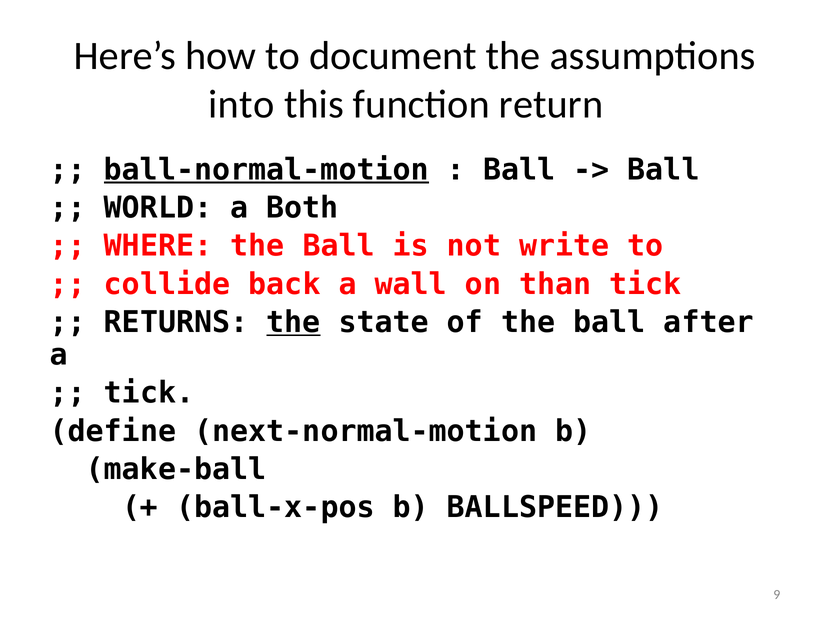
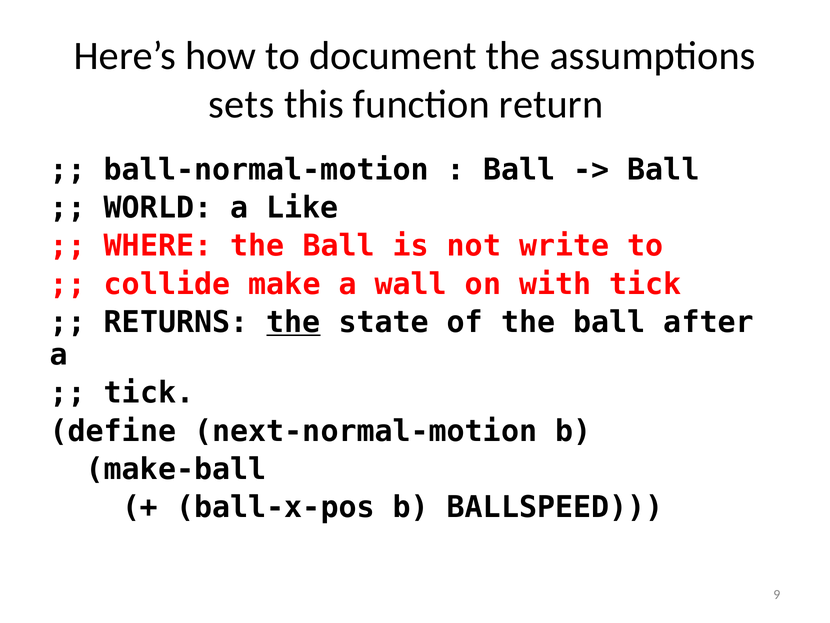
into: into -> sets (241, 105)
ball-normal-motion underline: present -> none (266, 169)
Both: Both -> Like (302, 208)
back: back -> make (284, 284)
than: than -> with (555, 284)
